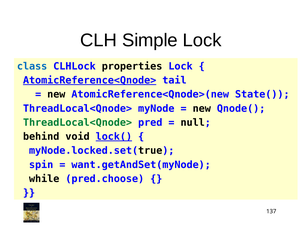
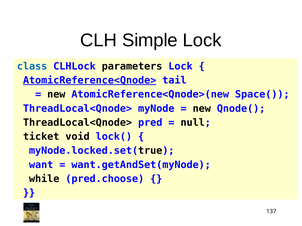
properties: properties -> parameters (132, 66)
State(: State( -> Space( (262, 95)
ThreadLocal<Qnode> colour: green -> black (78, 123)
behind: behind -> ticket (41, 137)
lock( underline: present -> none (114, 137)
spin: spin -> want (41, 165)
